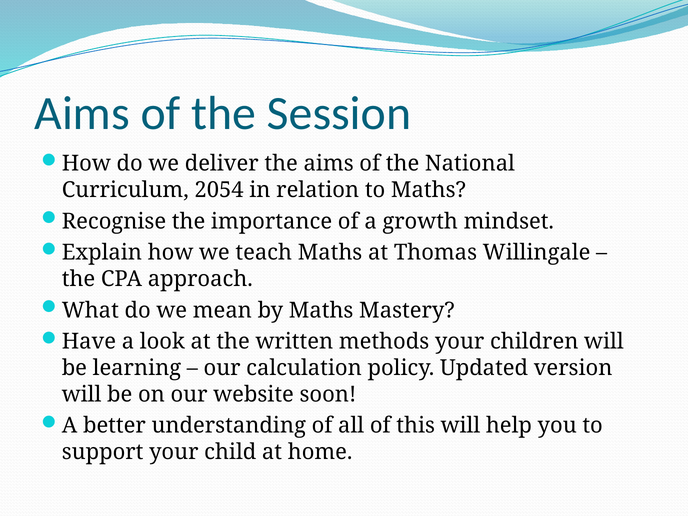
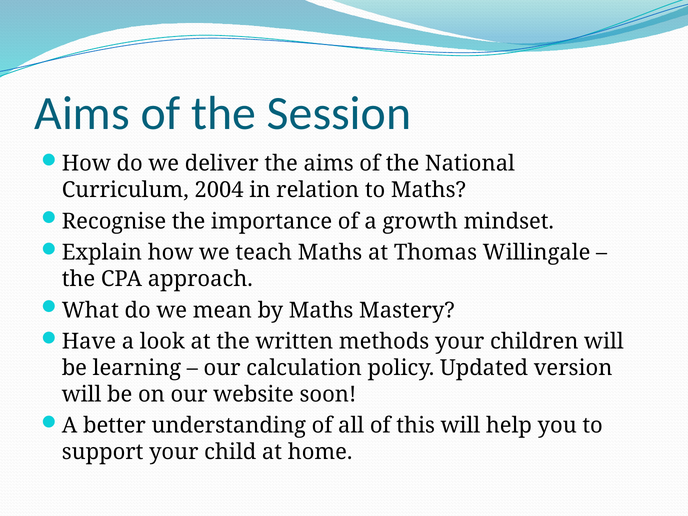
2054: 2054 -> 2004 (219, 190)
